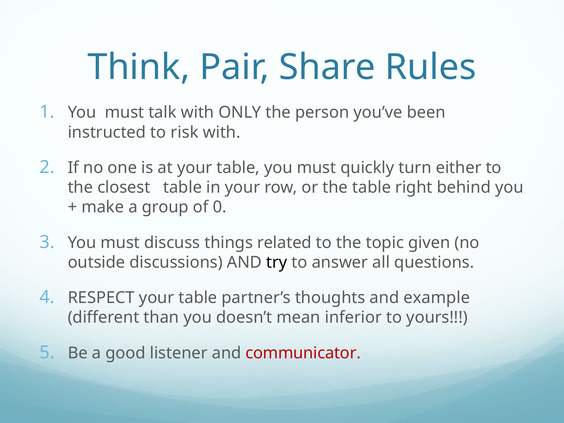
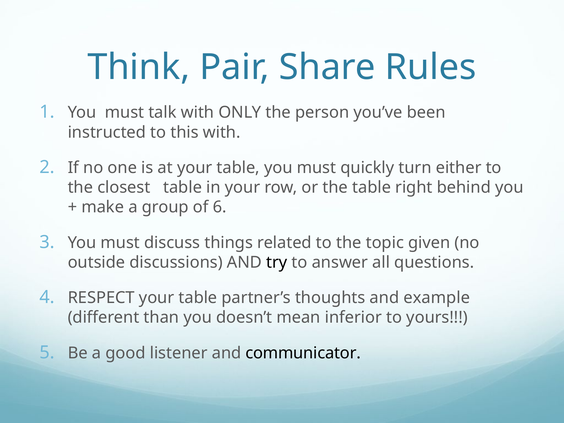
risk: risk -> this (185, 132)
0: 0 -> 6 (220, 207)
communicator colour: red -> black (303, 353)
